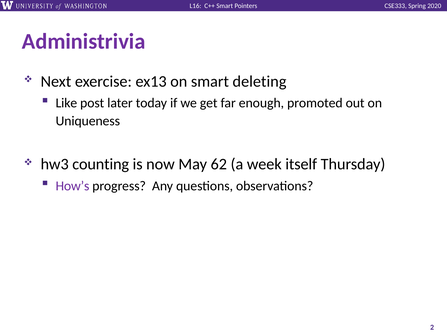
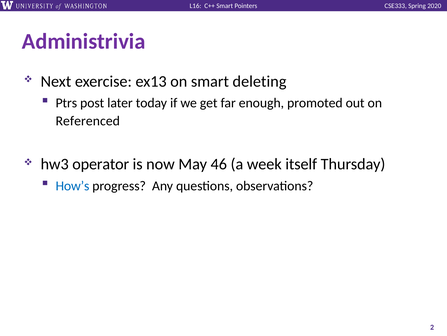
Like: Like -> Ptrs (66, 103)
Uniqueness: Uniqueness -> Referenced (88, 121)
counting: counting -> operator (101, 164)
62: 62 -> 46 (219, 164)
How’s colour: purple -> blue (72, 186)
